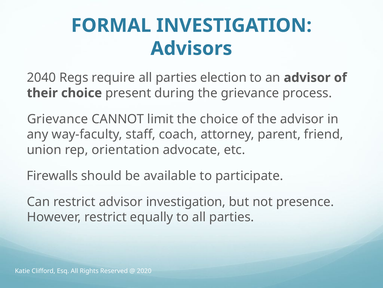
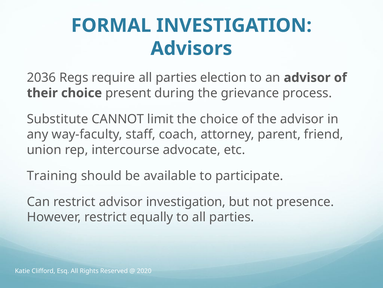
2040: 2040 -> 2036 (41, 77)
Grievance: Grievance -> Substitute (58, 119)
orientation: orientation -> intercourse (126, 149)
Firewalls: Firewalls -> Training (52, 175)
